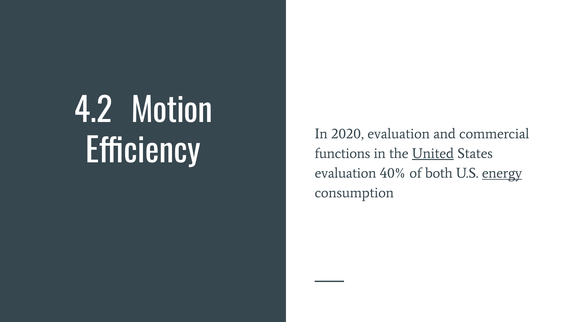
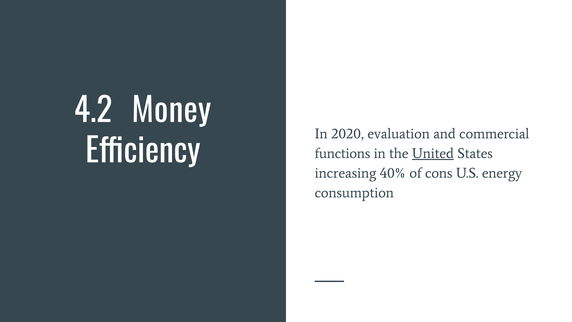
Motion: Motion -> Money (172, 111)
evaluation: evaluation -> increasing (345, 173)
both: both -> cons (439, 173)
energy underline: present -> none (502, 173)
